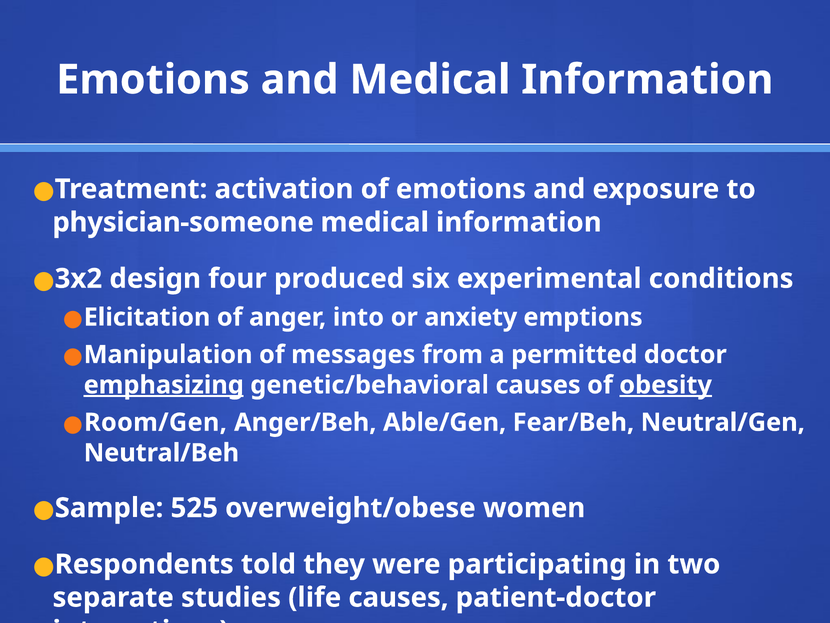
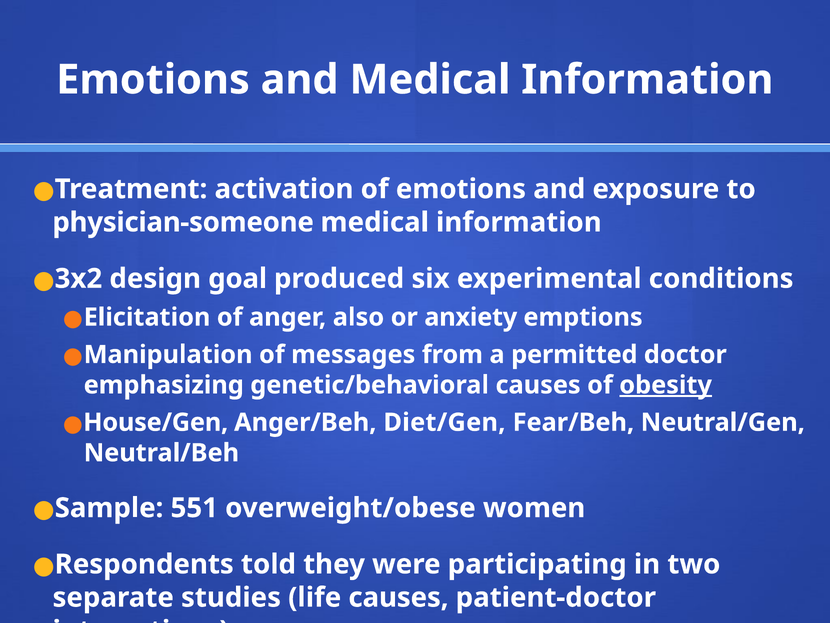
four: four -> goal (238, 278)
into: into -> also (358, 317)
emphasizing underline: present -> none (164, 385)
Room/Gen: Room/Gen -> House/Gen (156, 422)
Able/Gen: Able/Gen -> Diet/Gen (444, 422)
525: 525 -> 551 (194, 508)
